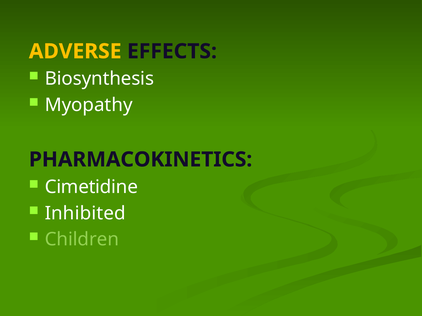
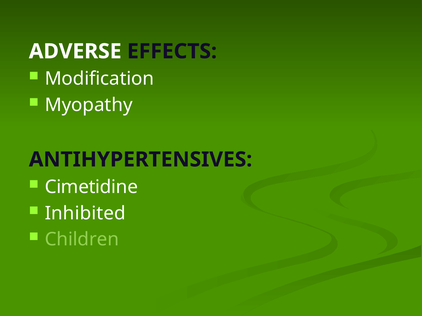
ADVERSE colour: yellow -> white (75, 51)
Biosynthesis: Biosynthesis -> Modification (99, 79)
PHARMACOKINETICS: PHARMACOKINETICS -> ANTIHYPERTENSIVES (141, 160)
